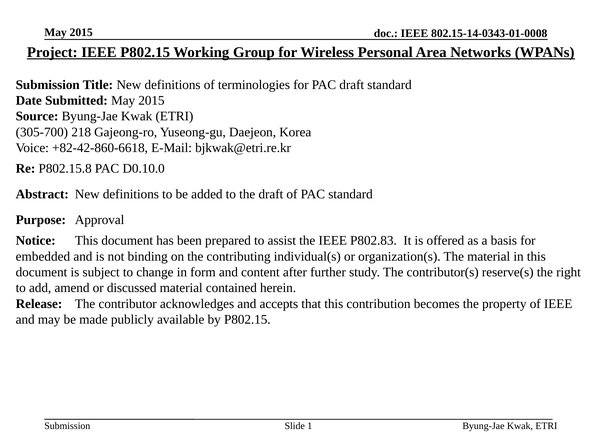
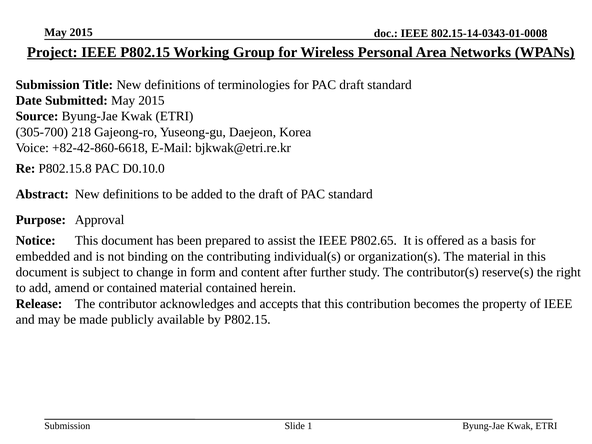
P802.83: P802.83 -> P802.65 (373, 241)
or discussed: discussed -> contained (132, 288)
